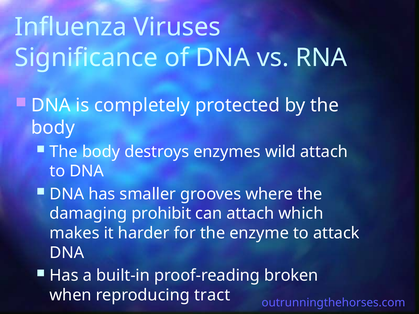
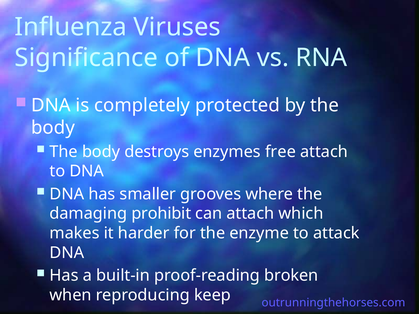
wild: wild -> free (280, 152)
tract: tract -> keep (212, 295)
